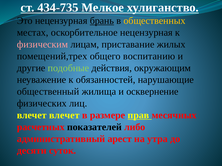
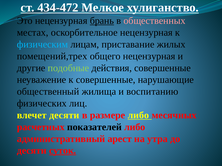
434-735: 434-735 -> 434-472 (58, 8)
общественных colour: yellow -> pink (155, 21)
физическим colour: pink -> light blue (42, 44)
общего воспитанию: воспитанию -> нецензурная (149, 56)
действия окружающим: окружающим -> совершенные (163, 68)
к обязанностей: обязанностей -> совершенные (106, 80)
осквернение: осквернение -> воспитанию (152, 92)
влечет влечет: влечет -> десяти (64, 116)
размере прав: прав -> либо (138, 116)
суток underline: none -> present (63, 151)
